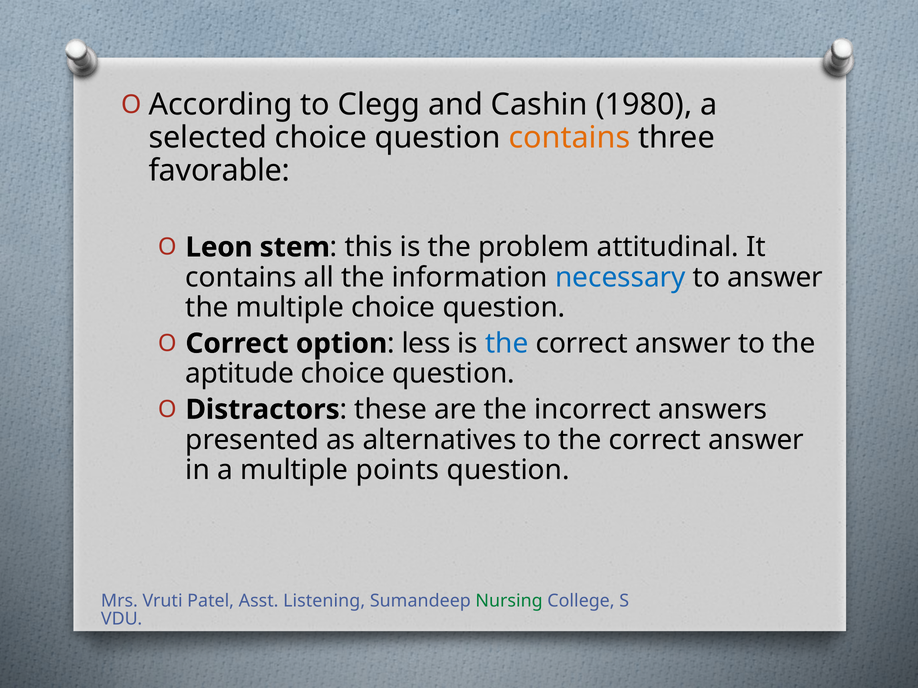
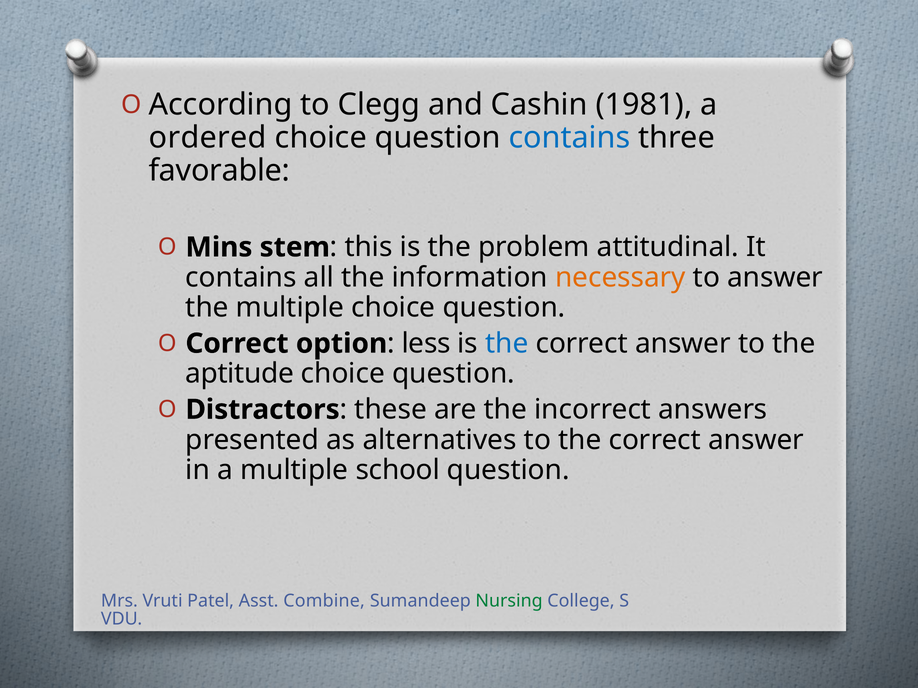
1980: 1980 -> 1981 (644, 105)
selected: selected -> ordered (208, 138)
contains colour: orange -> blue (570, 138)
Leon: Leon -> Mins (219, 247)
necessary colour: blue -> orange (620, 278)
points: points -> school (398, 470)
Listening: Listening -> Combine (324, 601)
